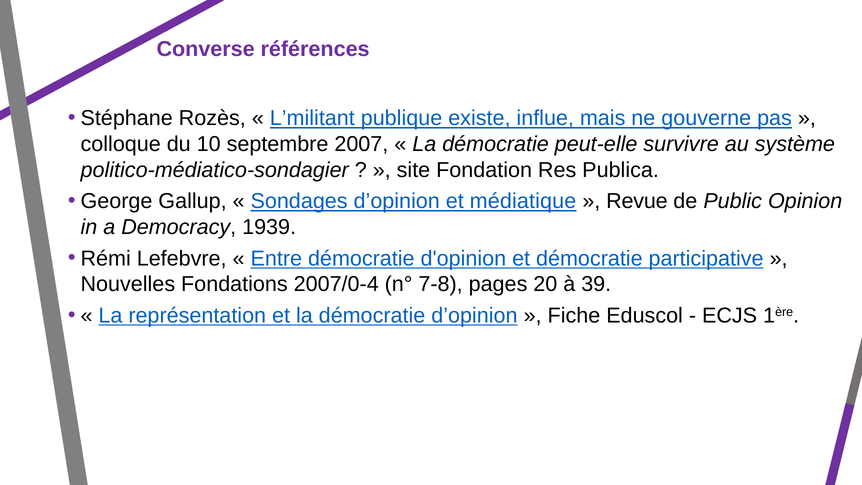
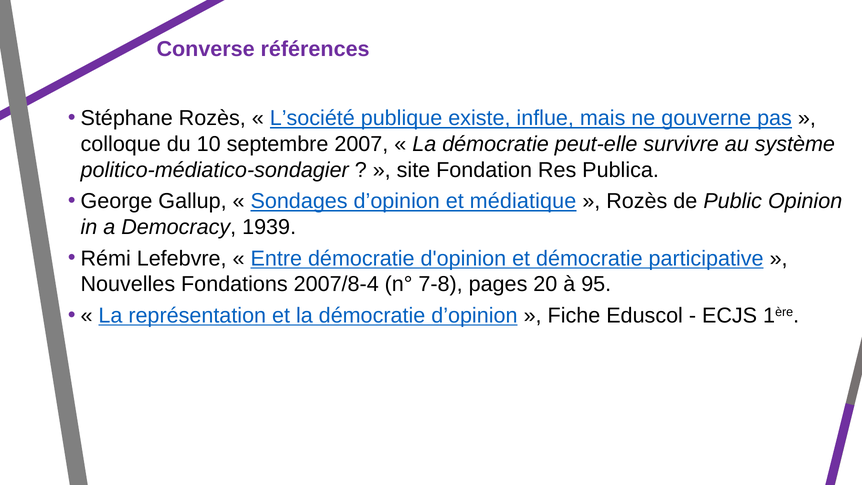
L’militant: L’militant -> L’société (312, 118)
Revue: Revue -> Rozès (637, 201)
2007/0-4: 2007/0-4 -> 2007/8-4 (336, 284)
39: 39 -> 95 (596, 284)
